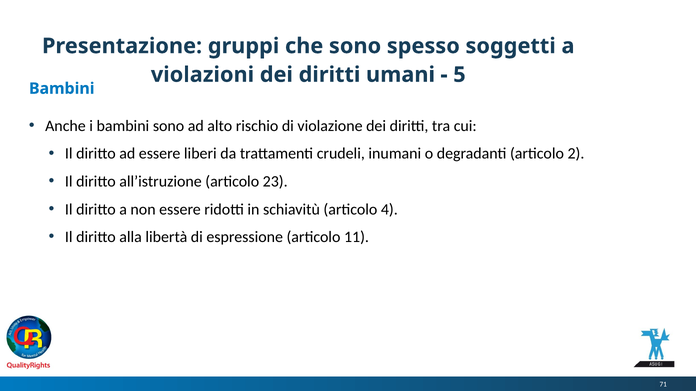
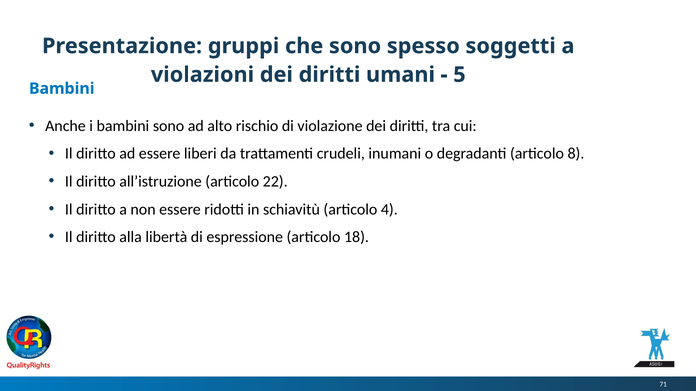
2: 2 -> 8 (576, 154)
23: 23 -> 22 (275, 182)
11: 11 -> 18 (356, 237)
